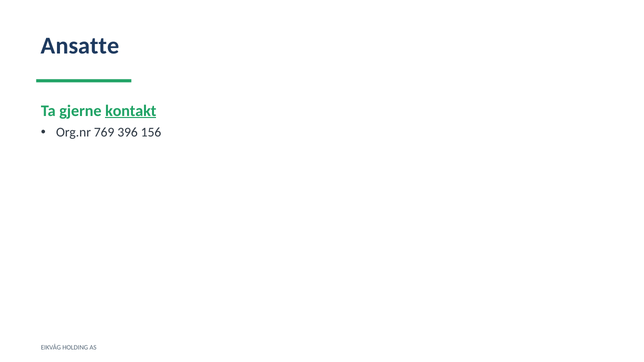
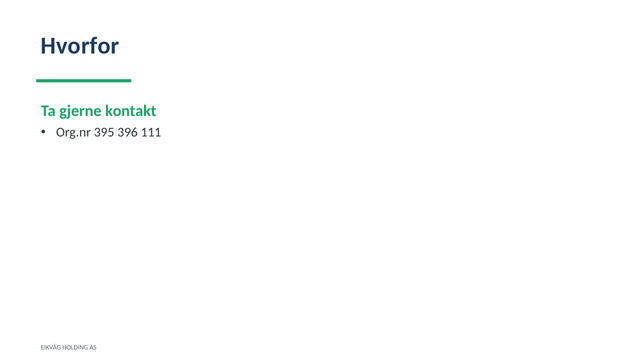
Ansatte: Ansatte -> Hvorfor (80, 46)
kontakt underline: present -> none (131, 111)
769: 769 -> 395 (104, 132)
156: 156 -> 111 (151, 132)
